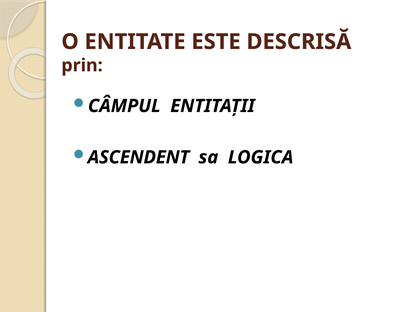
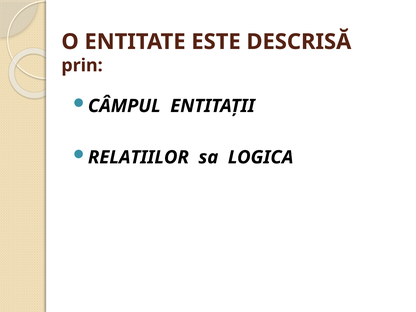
ASCENDENT: ASCENDENT -> RELATIILOR (138, 157)
